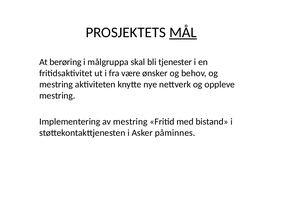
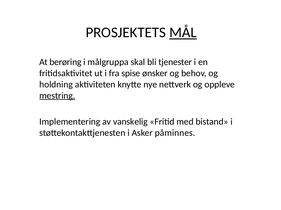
være: være -> spise (131, 73)
mestring: mestring -> holdning (56, 85)
mestring underline: none -> present (57, 96)
av mestring: mestring -> vanskelig (130, 122)
